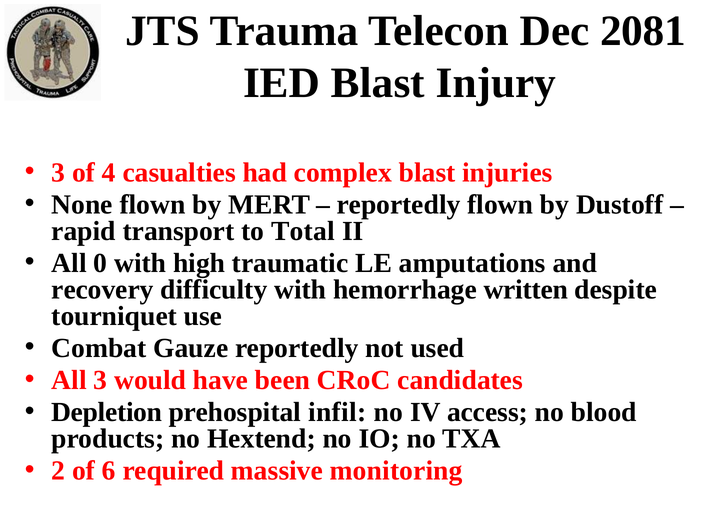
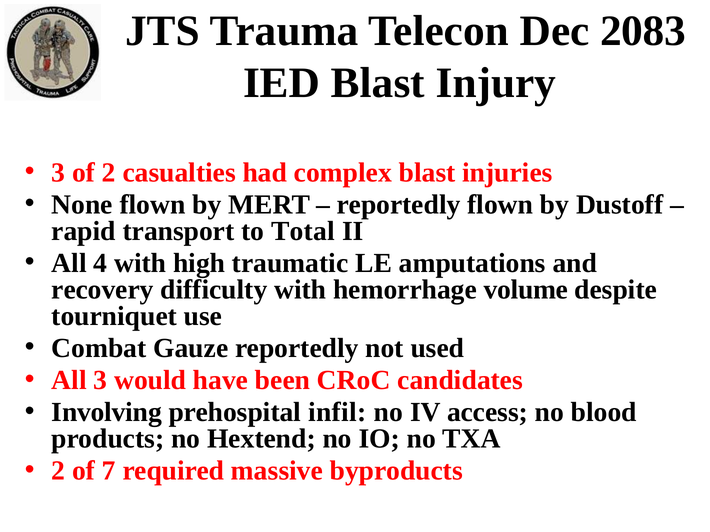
2081: 2081 -> 2083 (643, 31)
of 4: 4 -> 2 (109, 173)
0: 0 -> 4 (100, 263)
written: written -> volume (526, 290)
Depletion: Depletion -> Involving (107, 413)
6: 6 -> 7 (109, 471)
monitoring: monitoring -> byproducts (396, 471)
